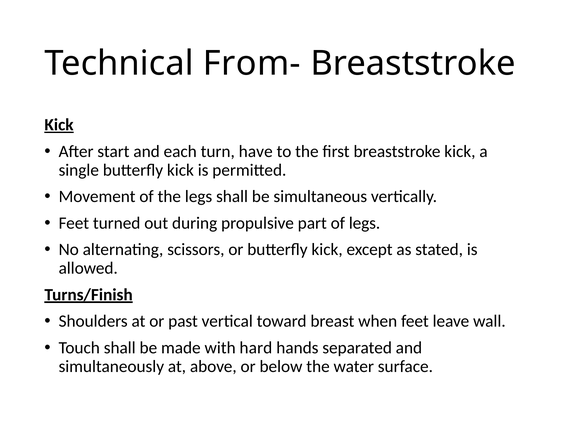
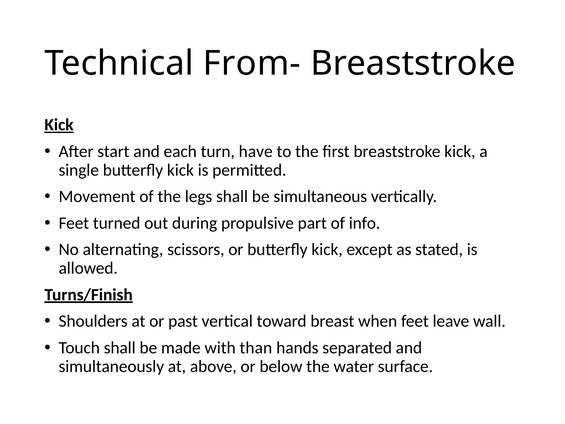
of legs: legs -> info (365, 223)
hard: hard -> than (256, 348)
